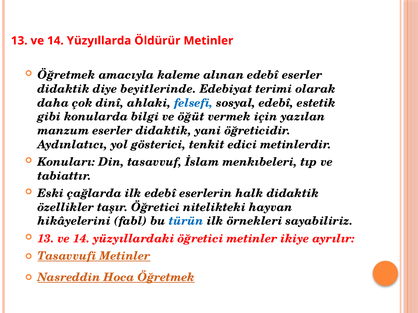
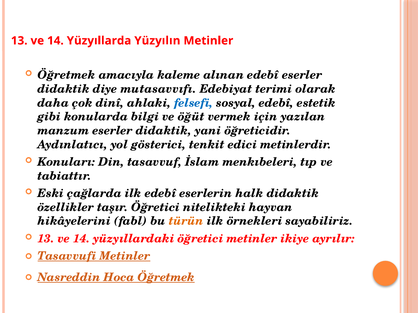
Öldürür: Öldürür -> Yüzyılın (157, 41)
beyitlerinde: beyitlerinde -> mutasavvıfı (158, 89)
türün colour: blue -> orange (186, 222)
